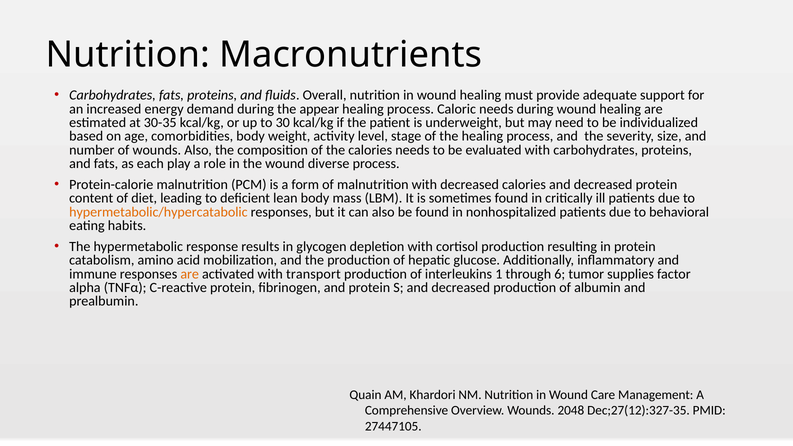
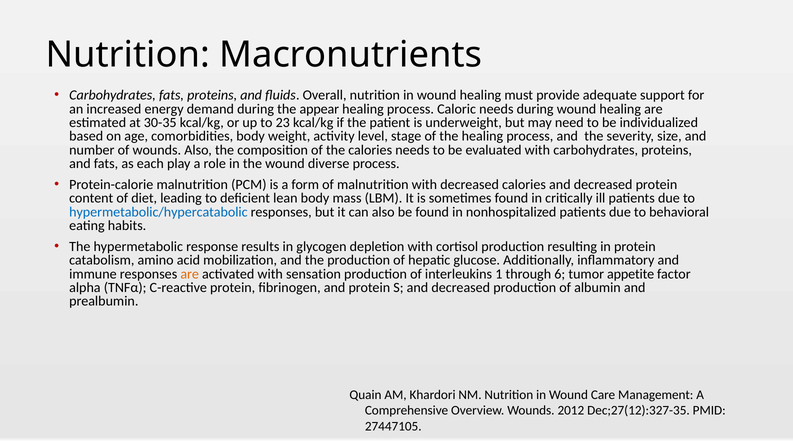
30: 30 -> 23 (283, 123)
hypermetabolic/hypercatabolic colour: orange -> blue (158, 212)
transport: transport -> sensation (313, 274)
supplies: supplies -> appetite (631, 274)
2048: 2048 -> 2012 (571, 411)
